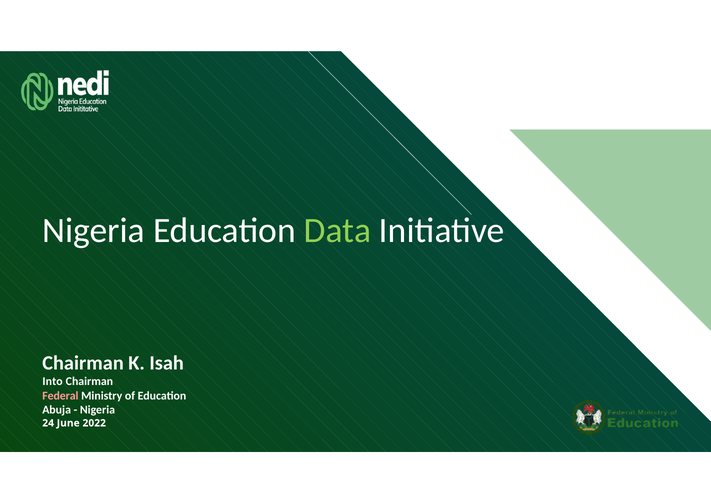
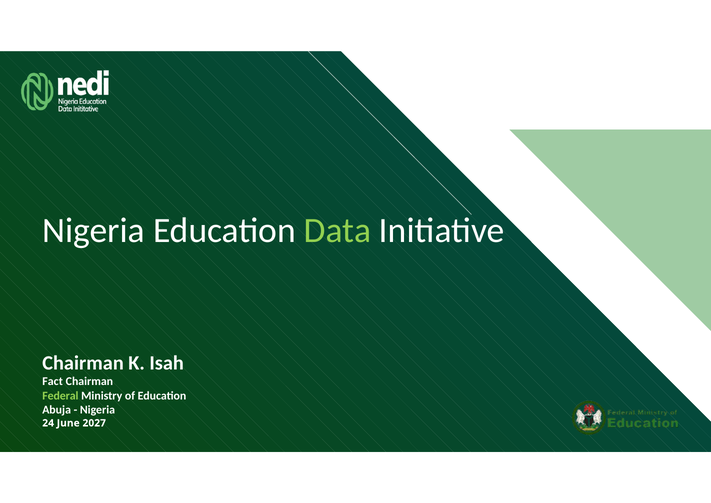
Into: Into -> Fact (53, 381)
Federal colour: pink -> light green (60, 395)
2022: 2022 -> 2027 (94, 423)
